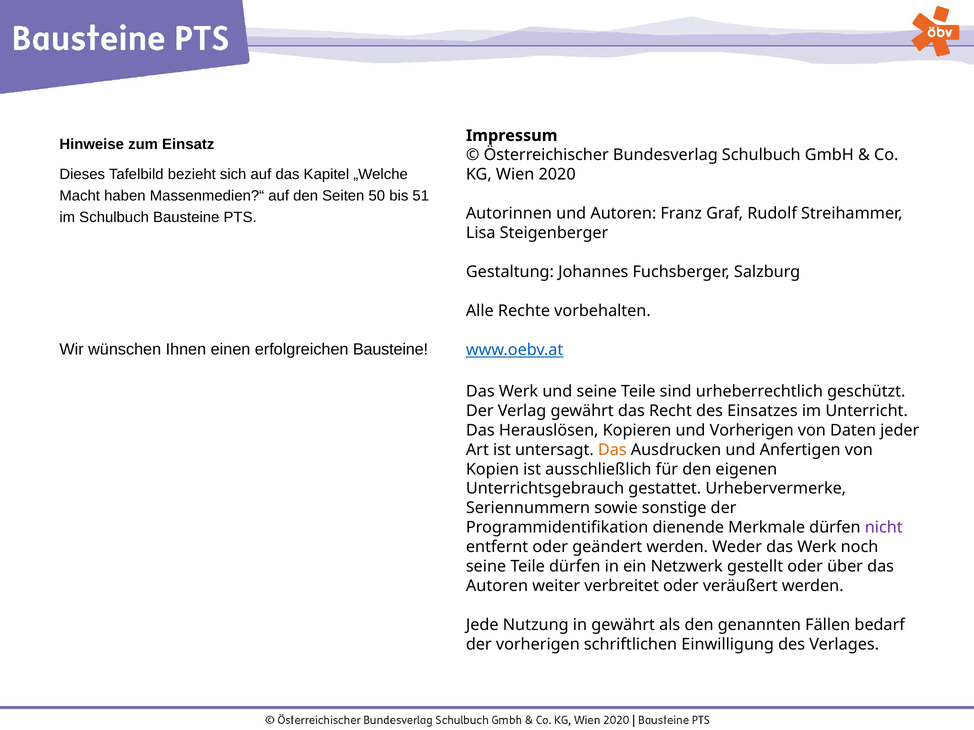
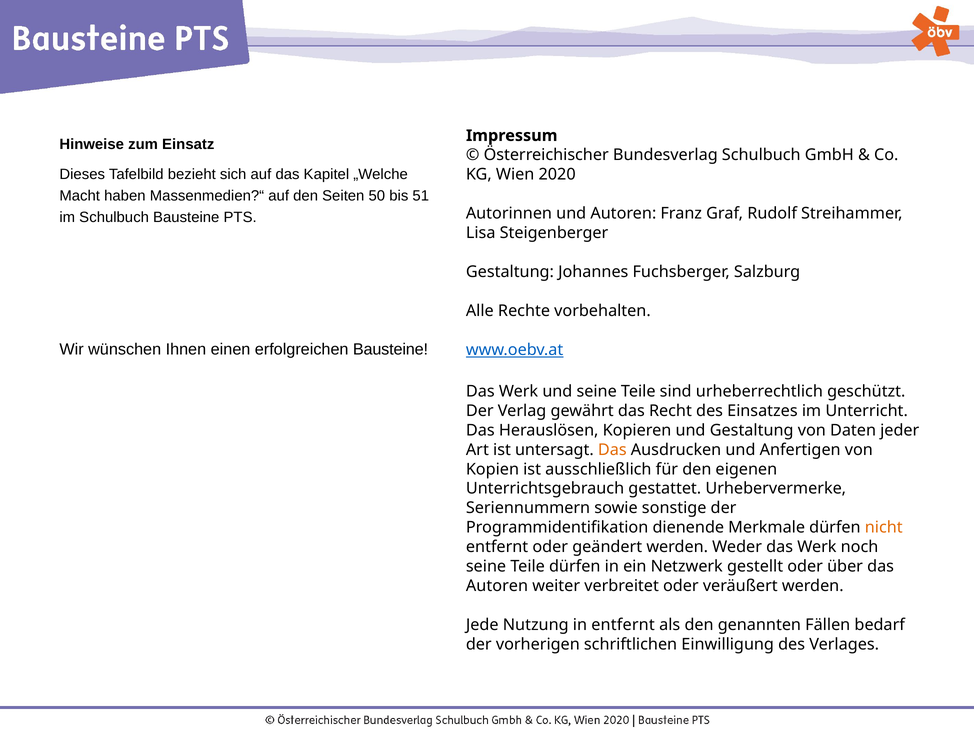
und Vorherigen: Vorherigen -> Gestaltung (752, 431)
nicht colour: purple -> orange (884, 528)
in gewährt: gewährt -> entfernt (623, 625)
